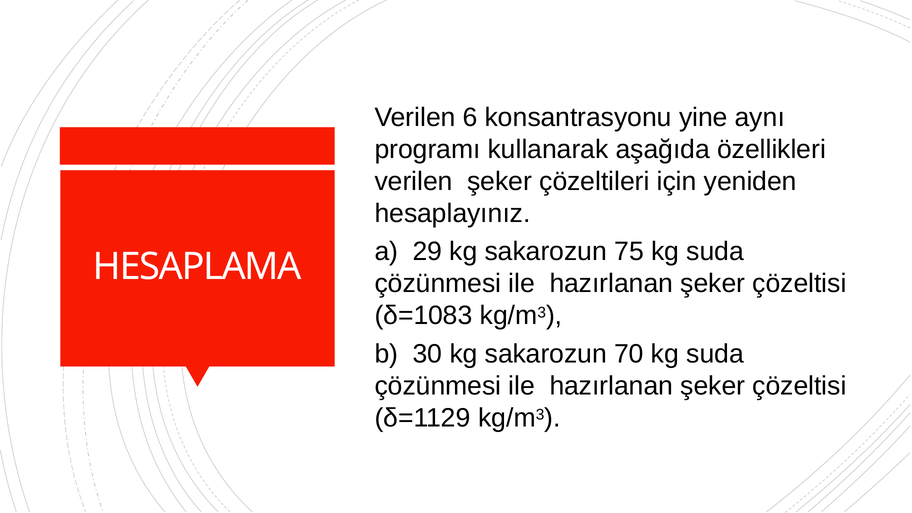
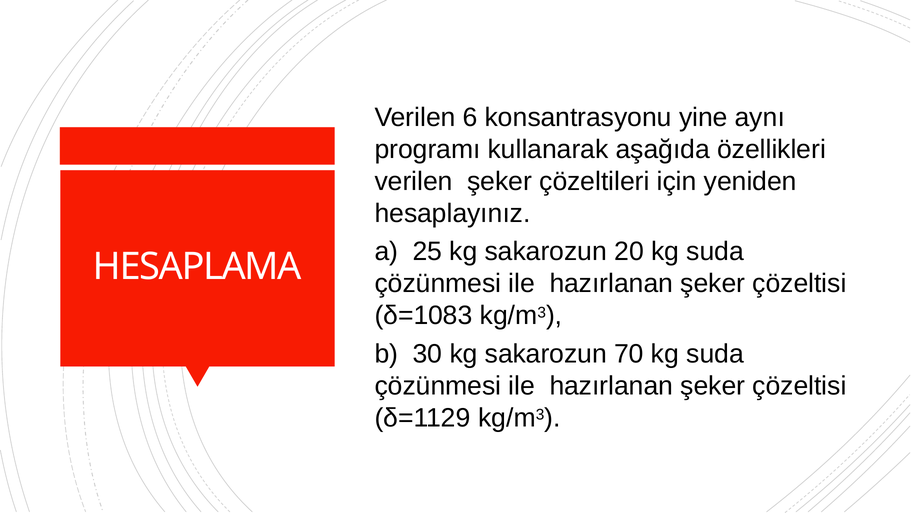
29: 29 -> 25 (427, 252)
75: 75 -> 20 (629, 252)
